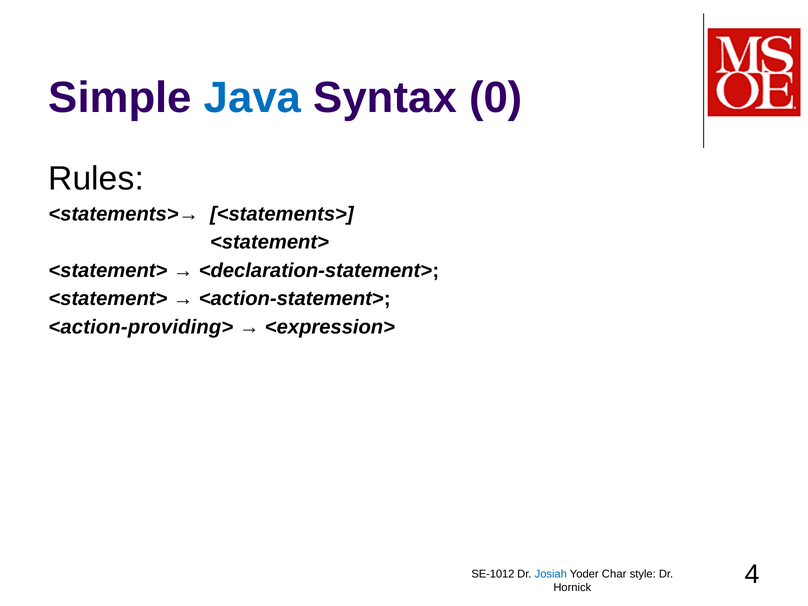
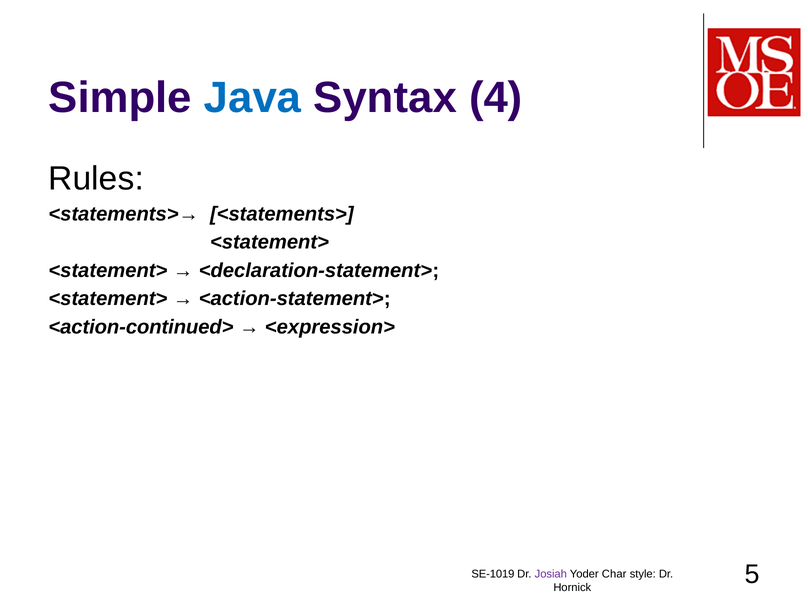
0: 0 -> 4 (496, 98)
<action-providing>: <action-providing> -> <action-continued> (141, 327)
SE-1012: SE-1012 -> SE-1019 (493, 574)
Josiah colour: blue -> purple (551, 574)
4: 4 -> 5 (752, 574)
